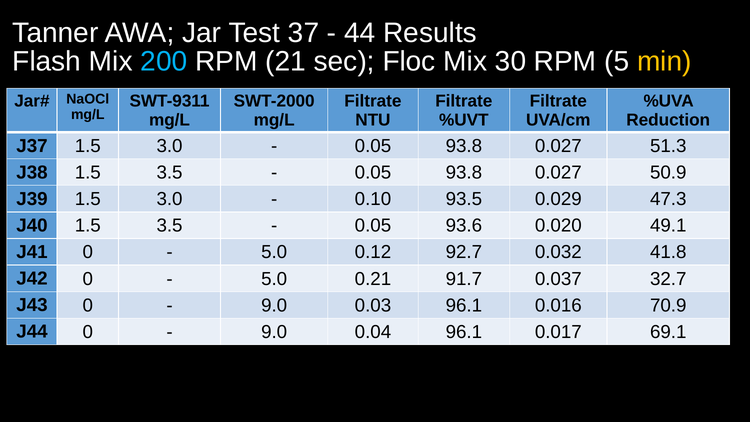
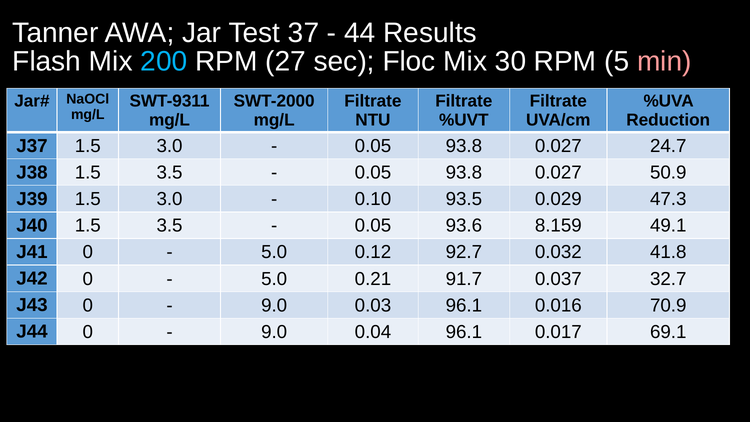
21: 21 -> 27 (286, 61)
min colour: yellow -> pink (664, 61)
51.3: 51.3 -> 24.7 (668, 146)
0.020: 0.020 -> 8.159 (558, 226)
